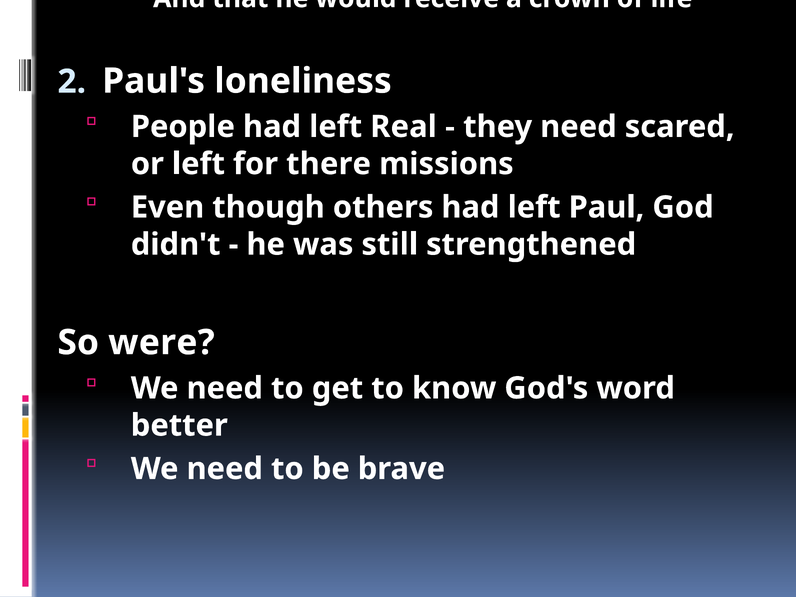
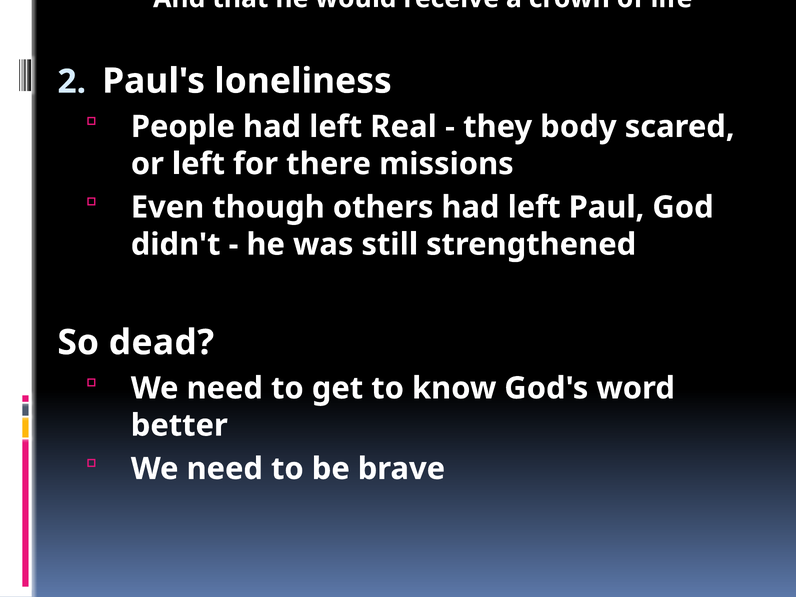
they need: need -> body (578, 127)
So were: were -> dead (161, 343)
